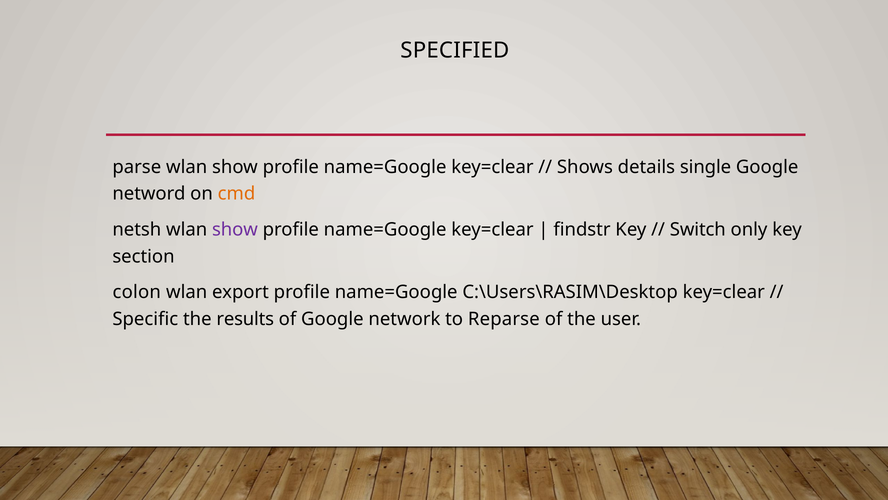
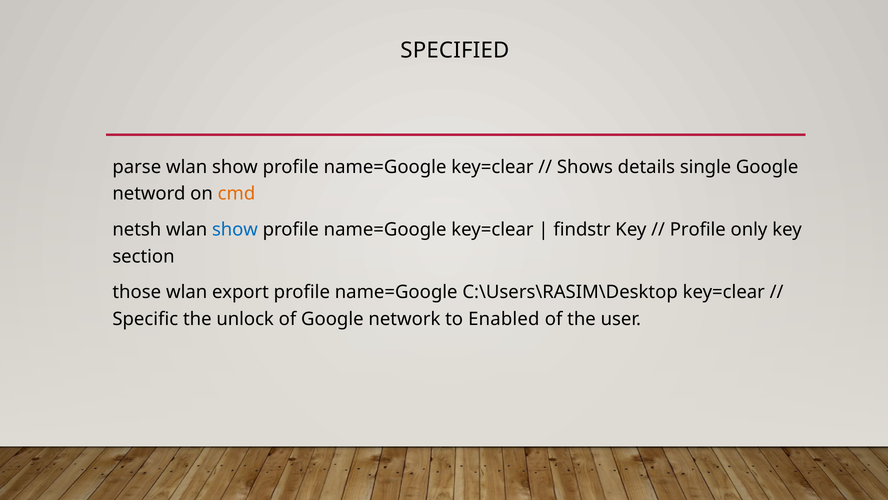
show colour: purple -> blue (235, 230)
Switch: Switch -> Profile (698, 230)
colon: colon -> those (137, 292)
results: results -> unlock (245, 319)
Reparse: Reparse -> Enabled (504, 319)
